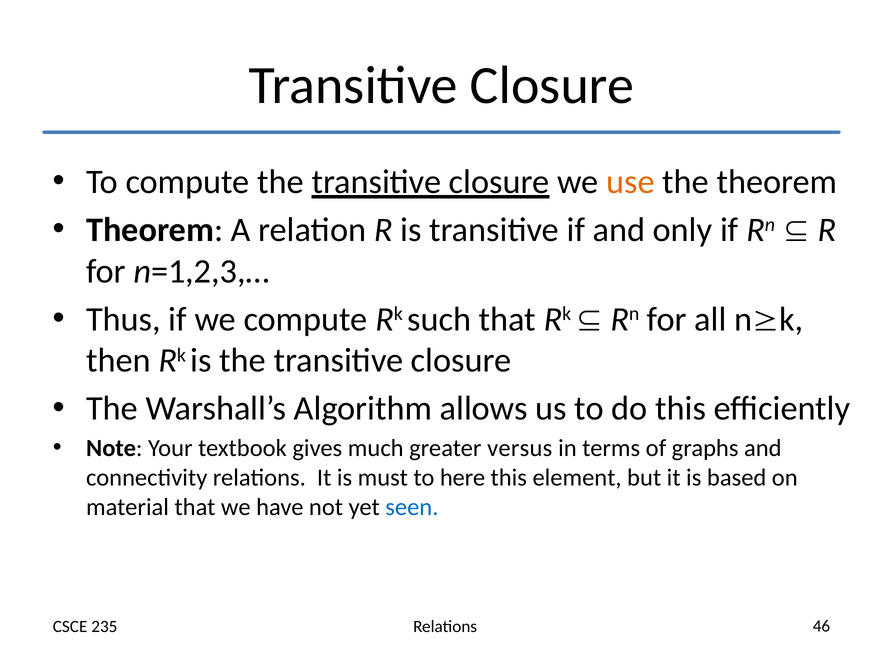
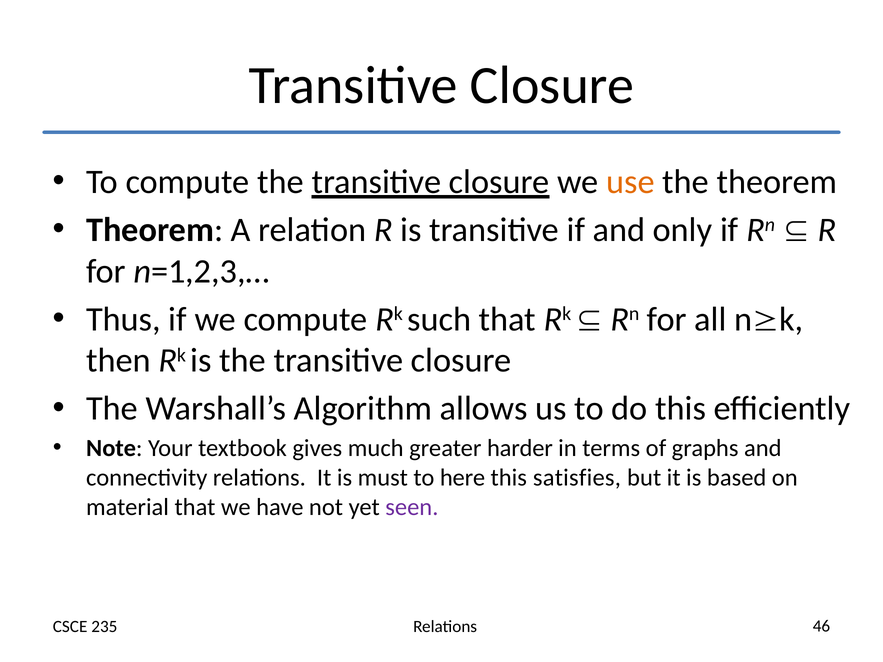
versus: versus -> harder (520, 448)
element: element -> satisfies (577, 478)
seen colour: blue -> purple (412, 507)
